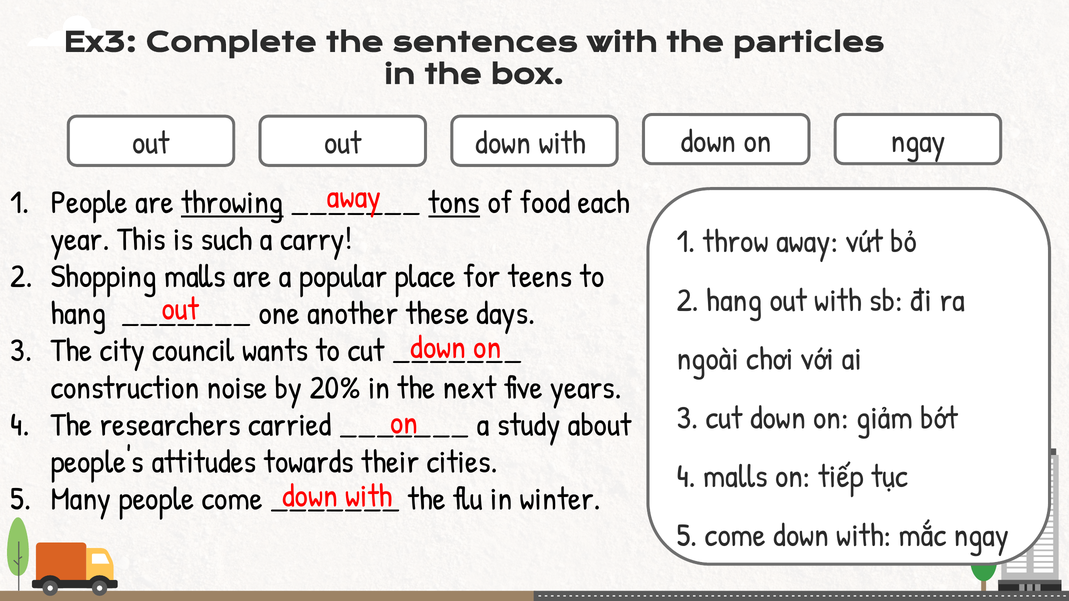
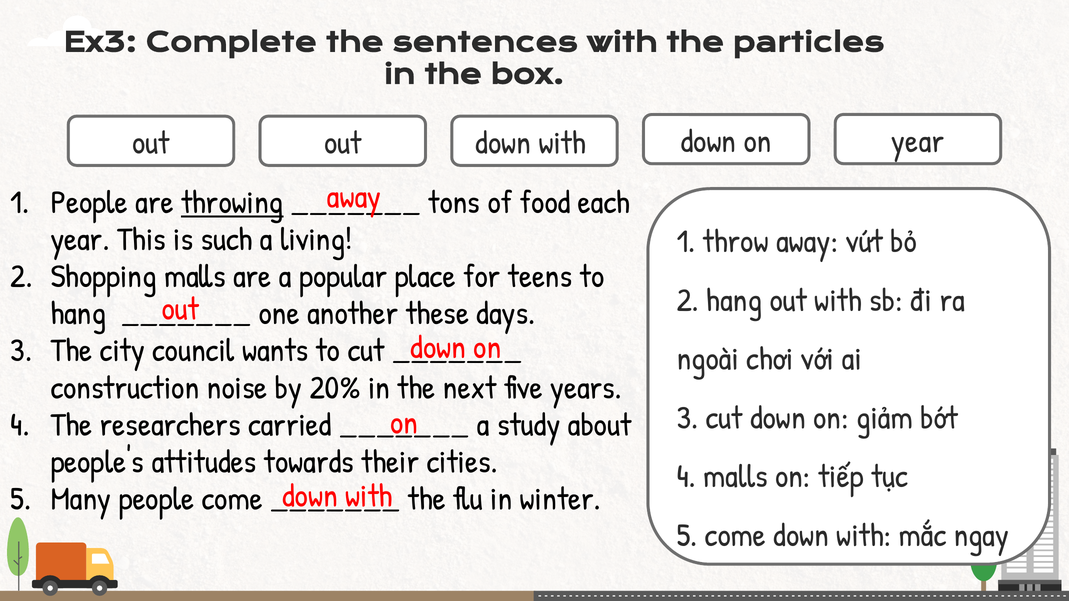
on ngay: ngay -> year (918, 141)
tons underline: present -> none (454, 202)
carry: carry -> living (317, 239)
